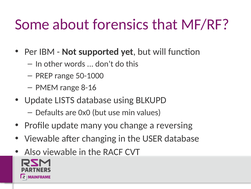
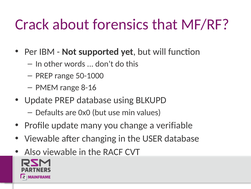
Some: Some -> Crack (32, 24)
Update LISTS: LISTS -> PREP (65, 100)
reversing: reversing -> verifiable (174, 125)
